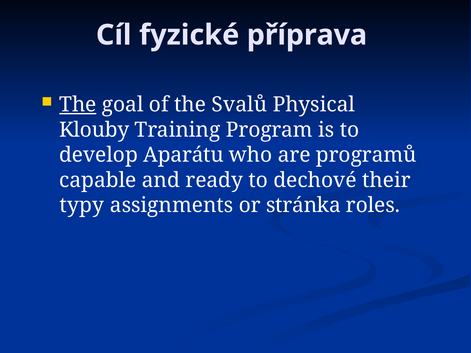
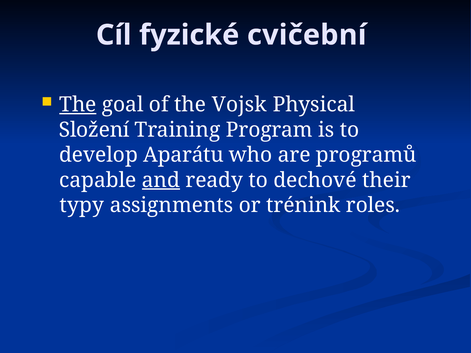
příprava: příprava -> cvičební (307, 35)
Svalů: Svalů -> Vojsk (239, 105)
Klouby: Klouby -> Složení (94, 130)
and underline: none -> present (161, 180)
stránka: stránka -> trénink (303, 205)
